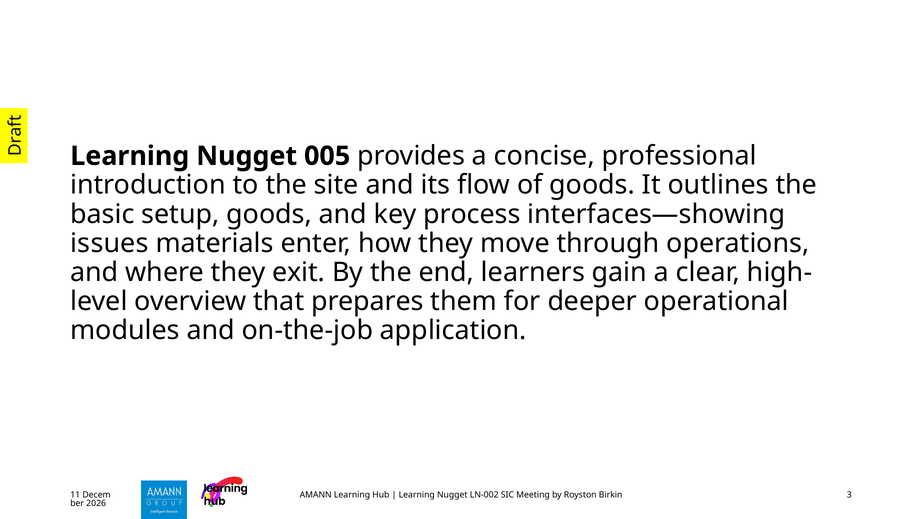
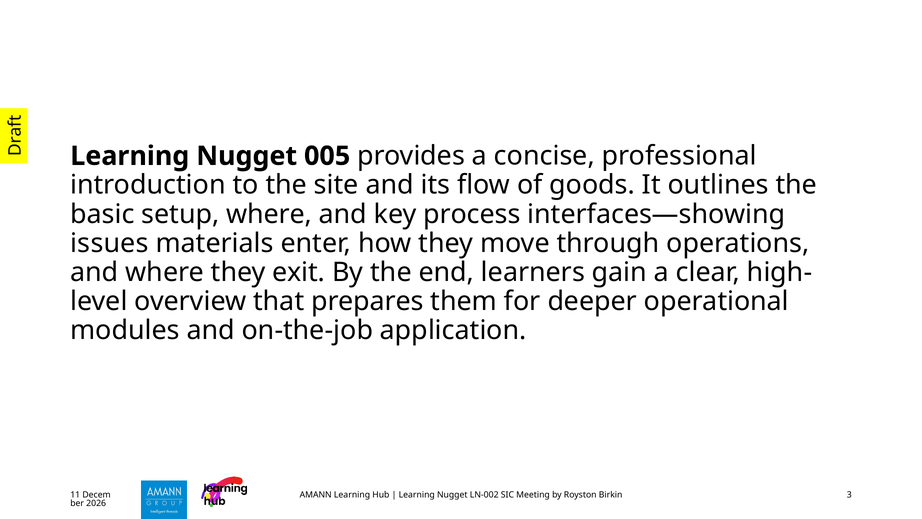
setup goods: goods -> where (269, 214)
